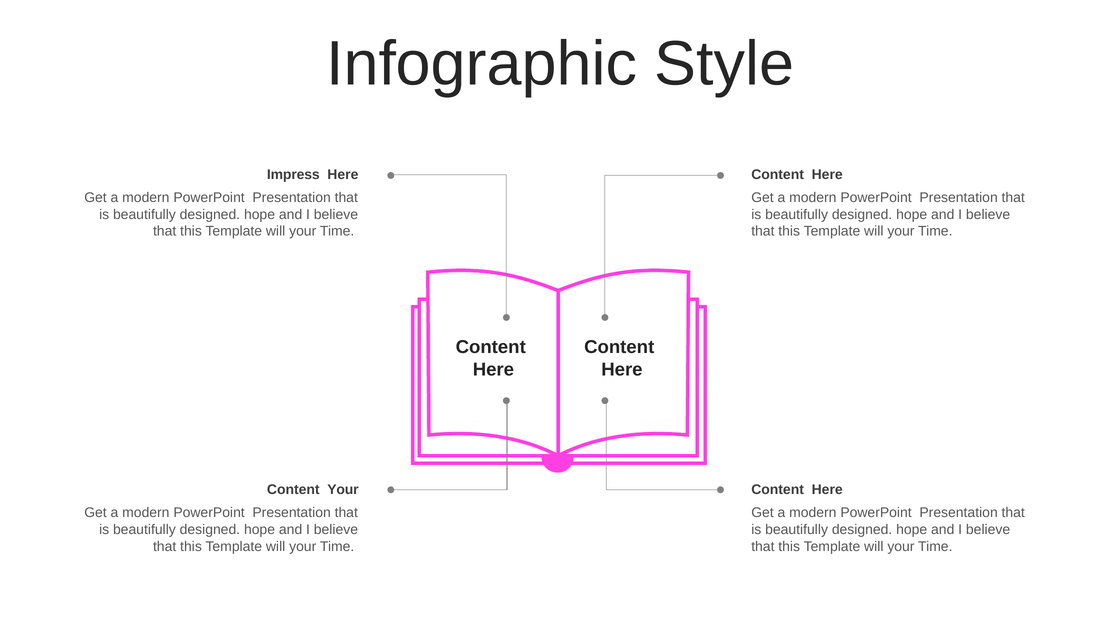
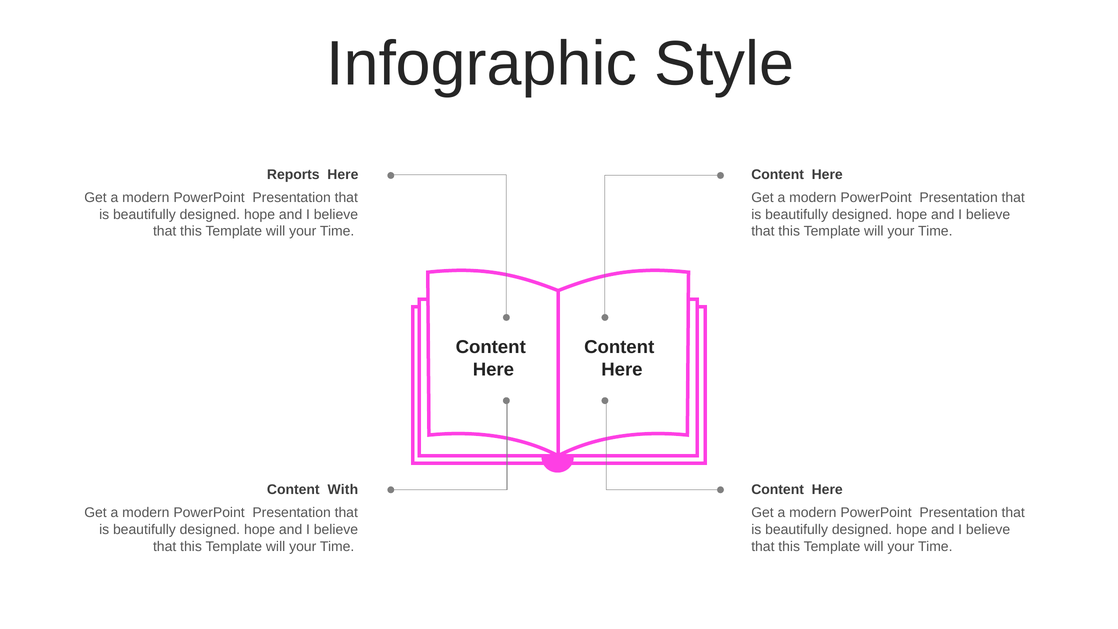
Impress: Impress -> Reports (293, 175)
Content Your: Your -> With (343, 490)
